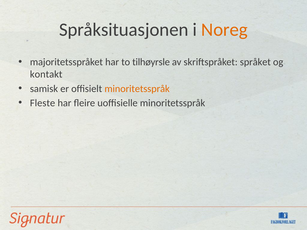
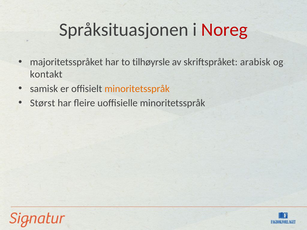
Noreg colour: orange -> red (224, 30)
språket: språket -> arabisk (255, 62)
Fleste: Fleste -> Størst (43, 103)
